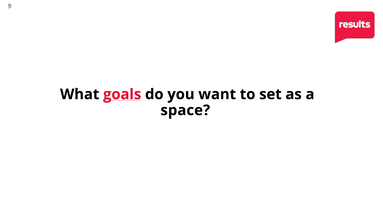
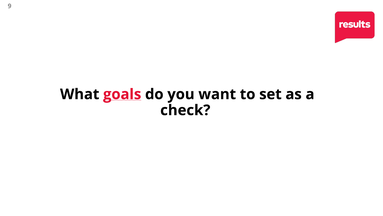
space: space -> check (185, 110)
